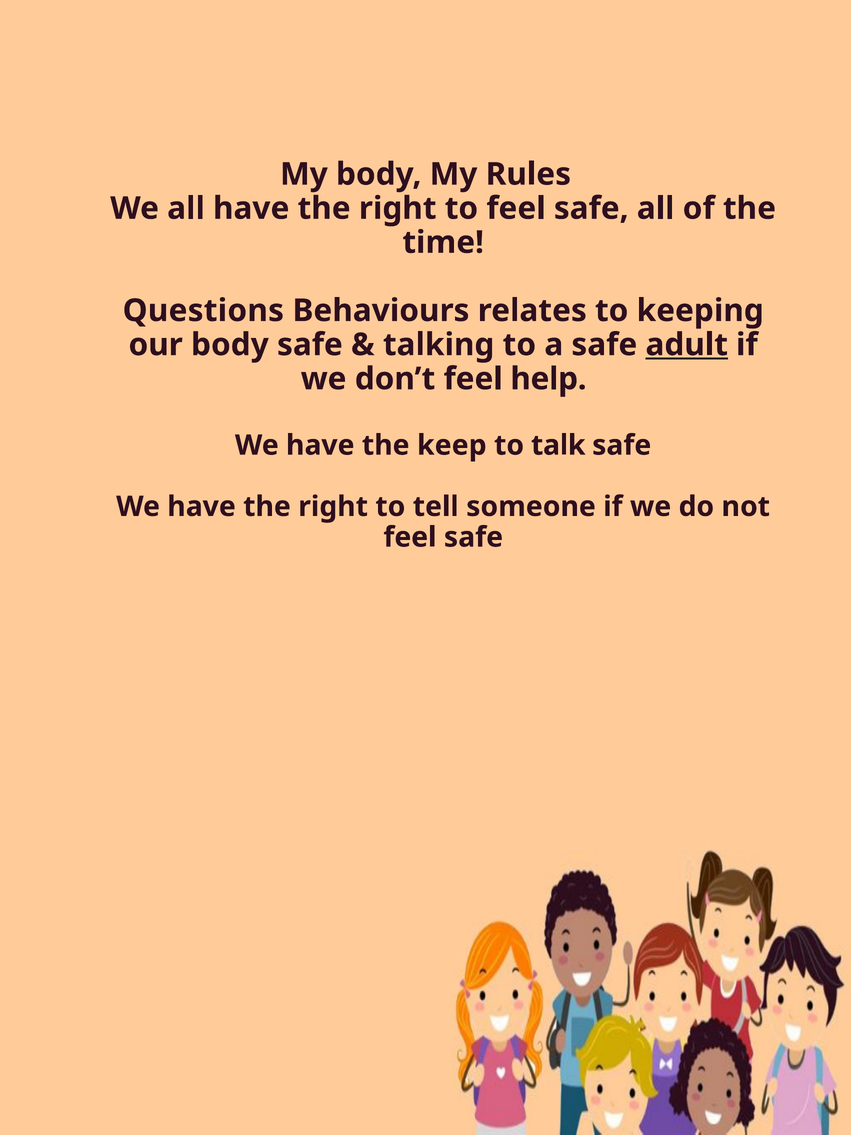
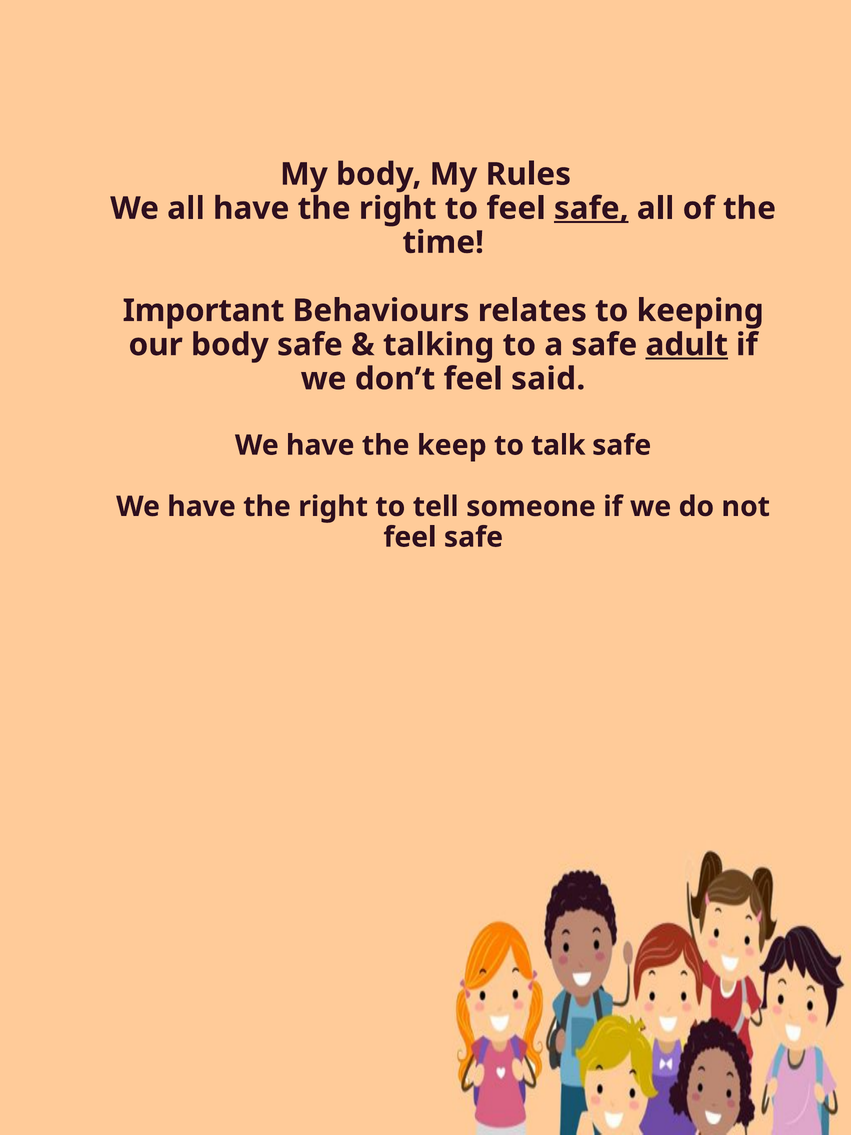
safe underline: none -> present (591, 208)
Questions: Questions -> Important (204, 311)
help: help -> said (548, 379)
